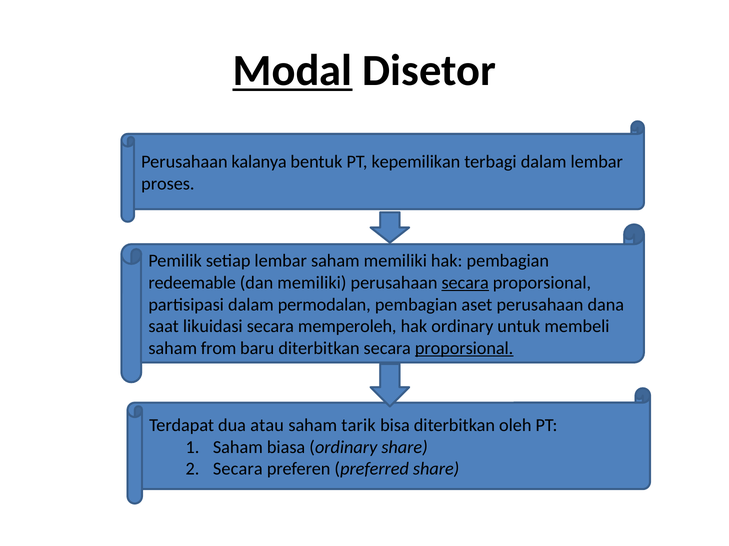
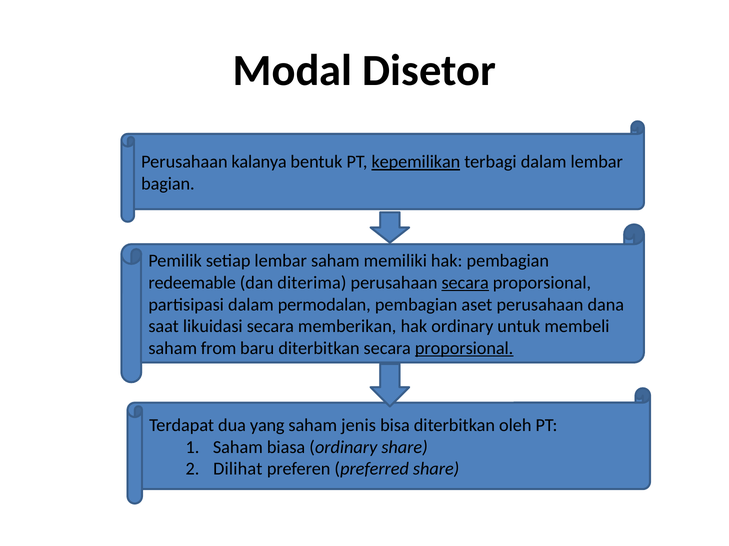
Modal underline: present -> none (292, 71)
kepemilikan underline: none -> present (416, 162)
proses: proses -> bagian (168, 184)
dan memiliki: memiliki -> diterima (312, 283)
memperoleh: memperoleh -> memberikan (347, 327)
atau: atau -> yang (267, 426)
tarik: tarik -> jenis (359, 426)
Secara: Secara -> Dilihat (238, 470)
